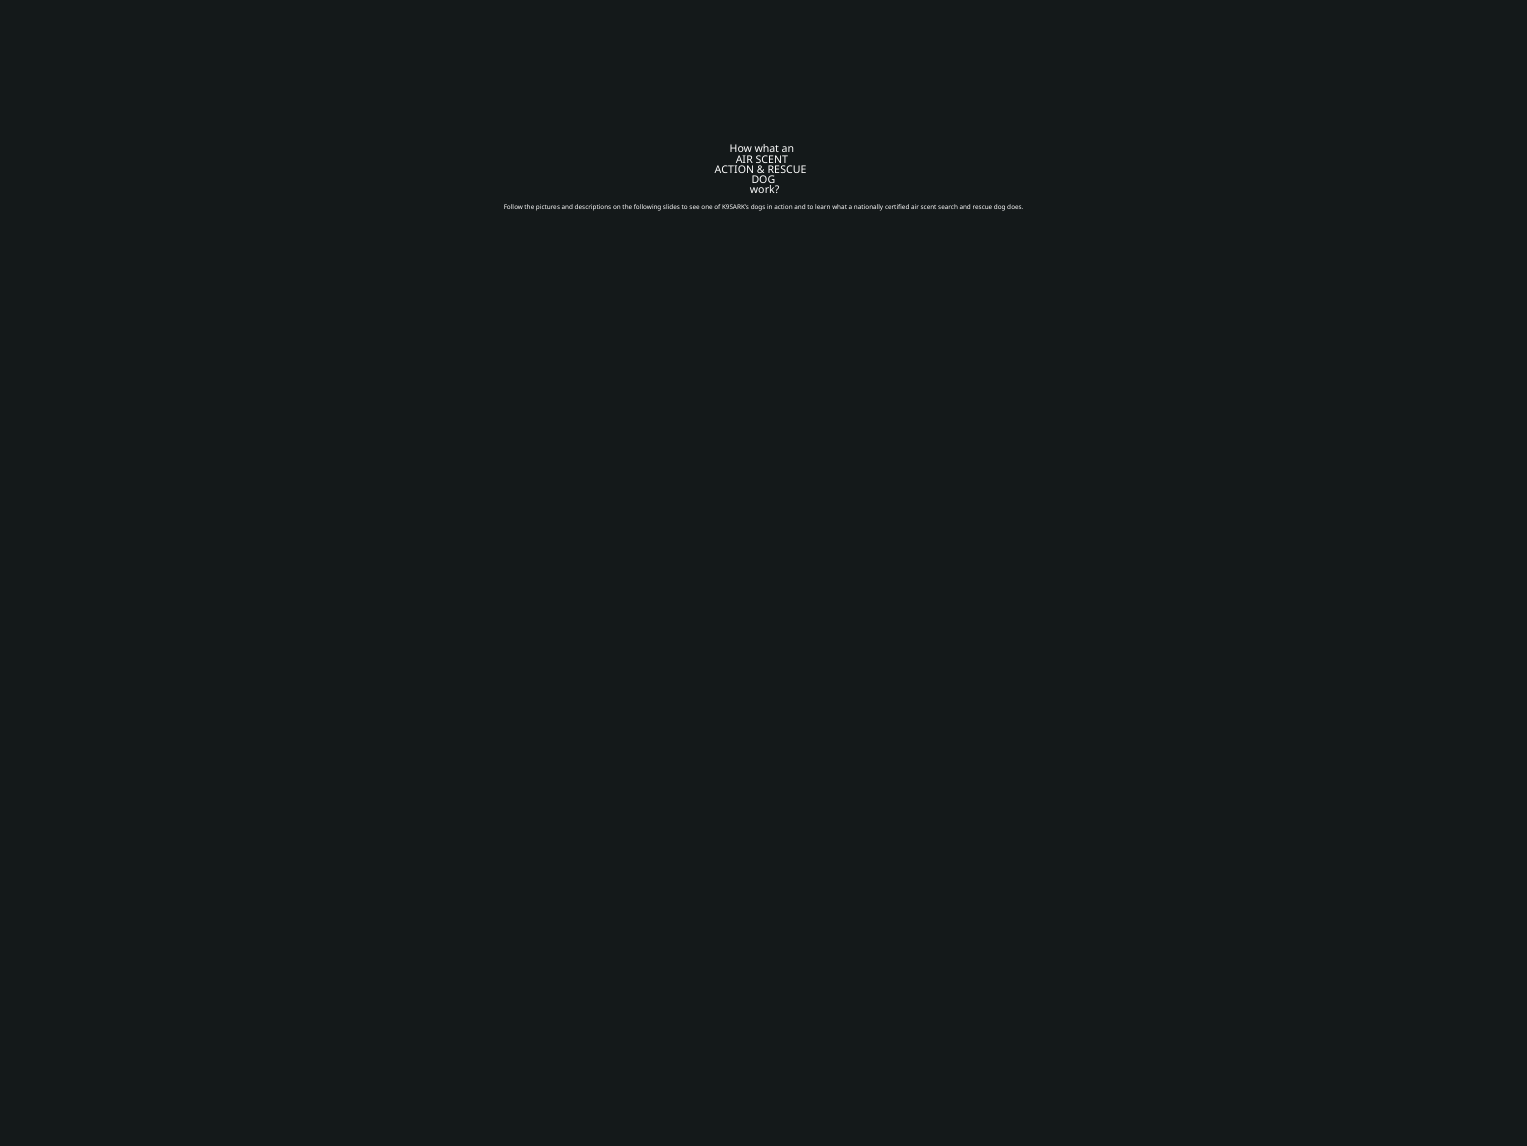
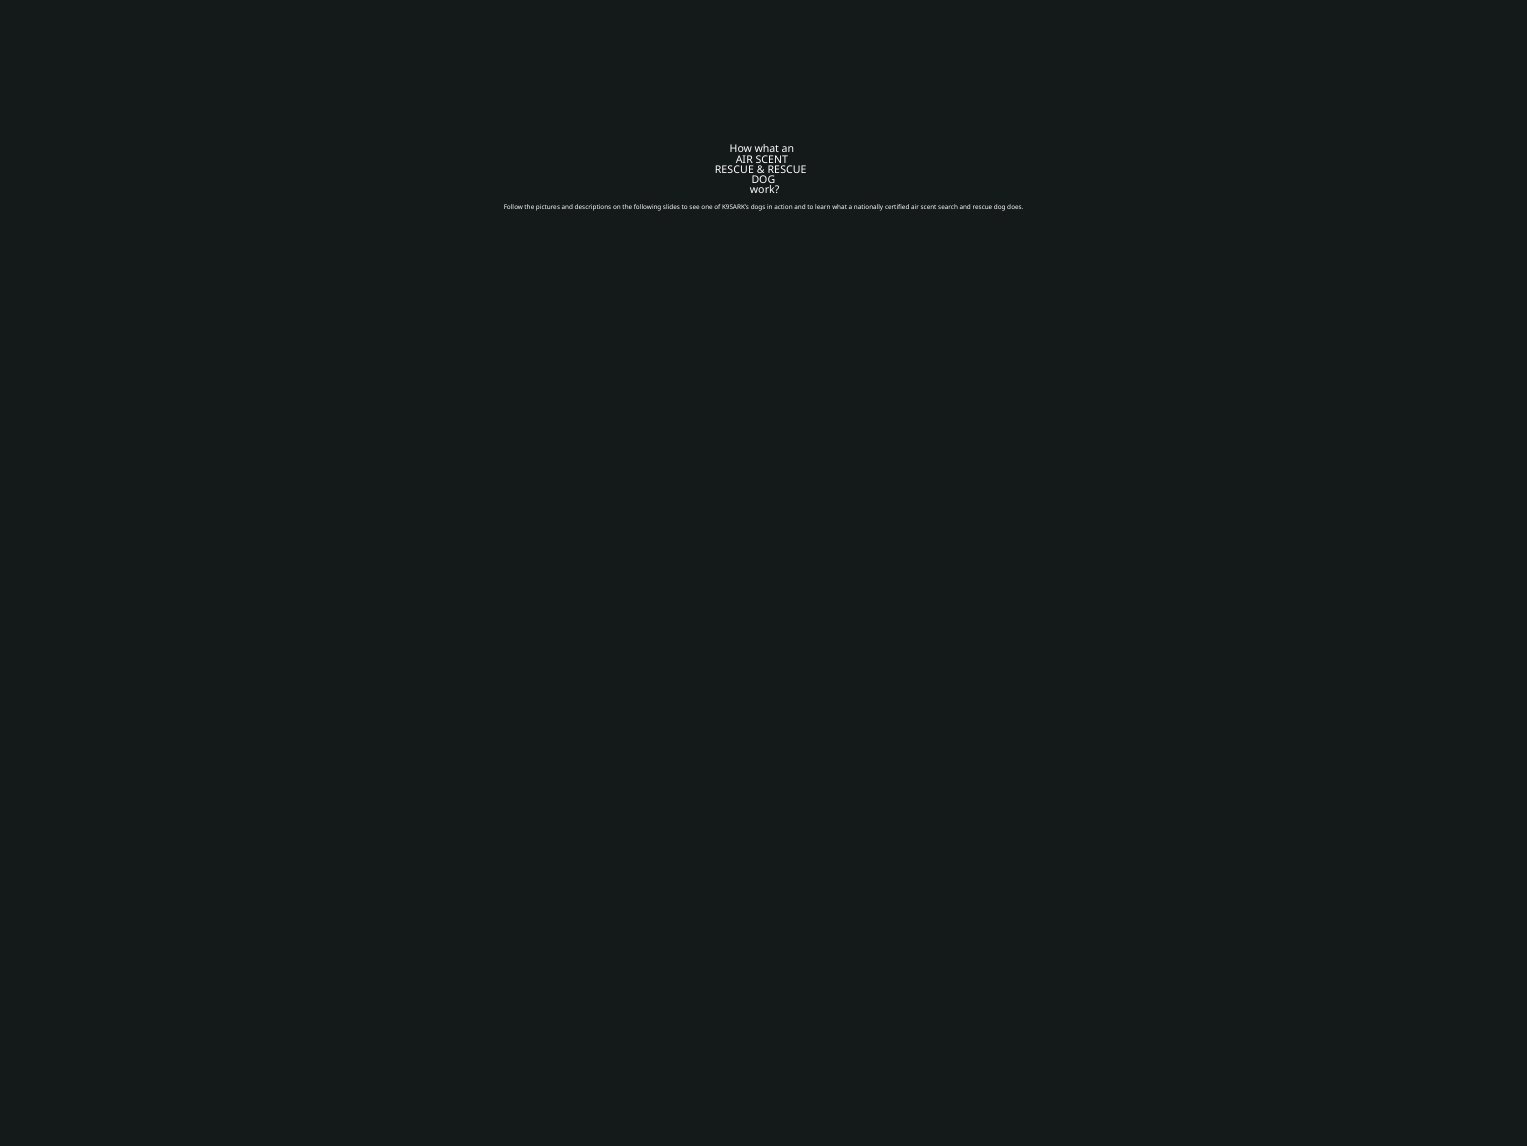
ACTION: ACTION -> RESCUE (734, 170)
